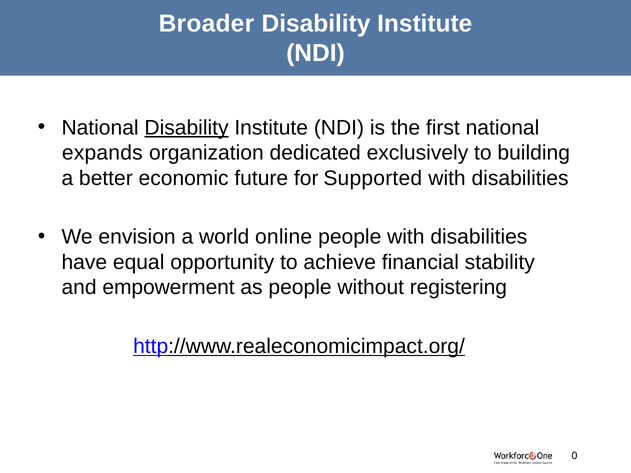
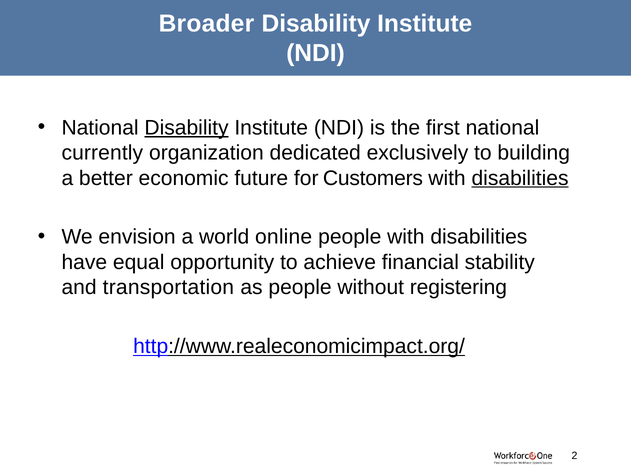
expands: expands -> currently (102, 153)
Supported: Supported -> Customers (373, 178)
disabilities underline: none -> present (520, 178)
empowerment: empowerment -> transportation (168, 288)
0: 0 -> 2 (574, 456)
